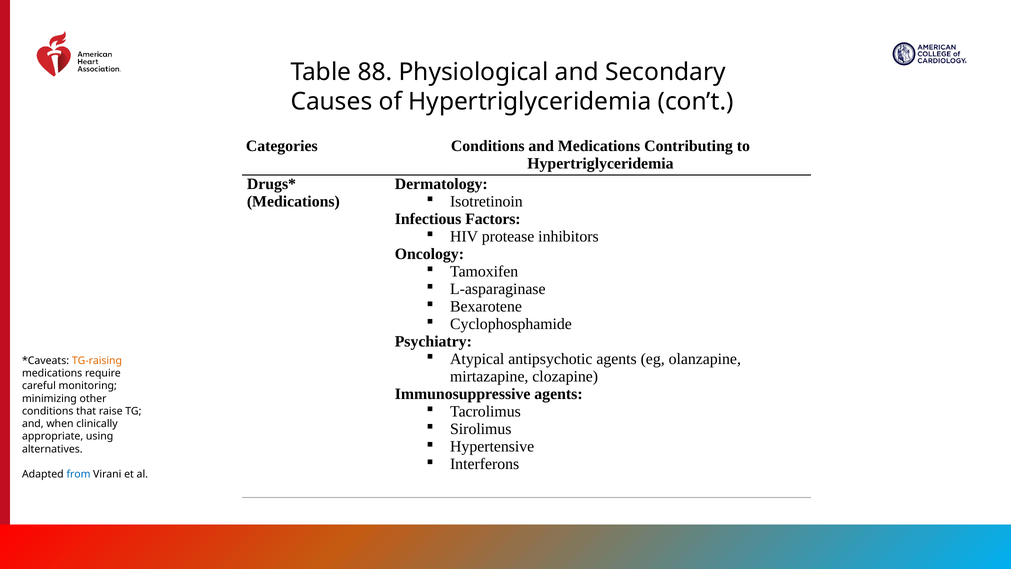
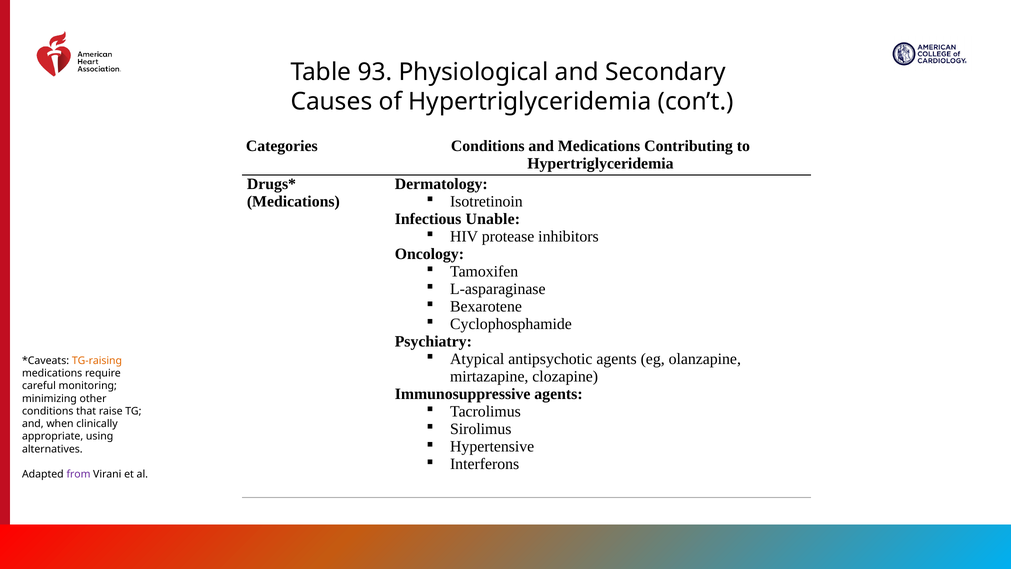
88: 88 -> 93 (375, 72)
Factors: Factors -> Unable (493, 219)
from colour: blue -> purple (79, 474)
